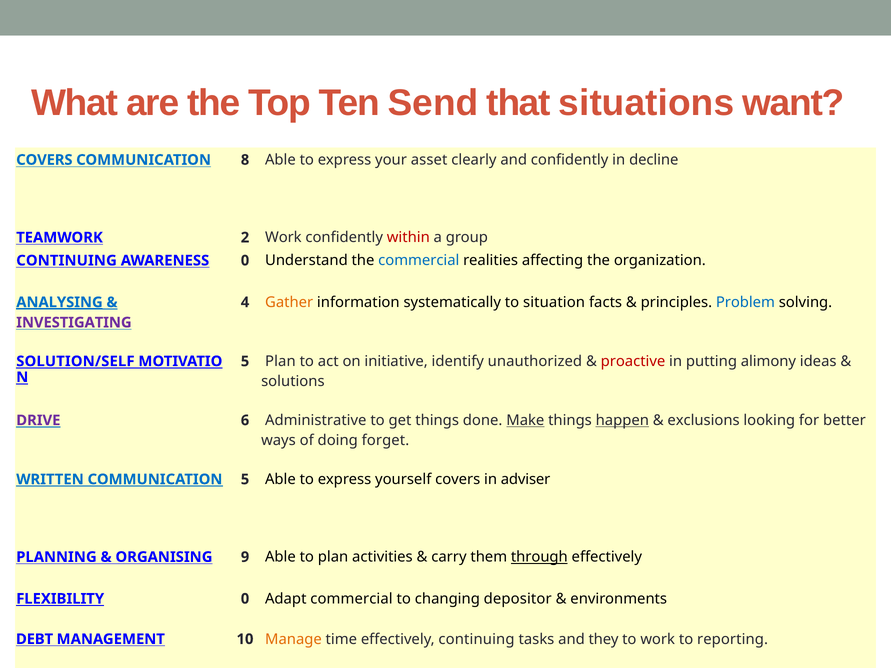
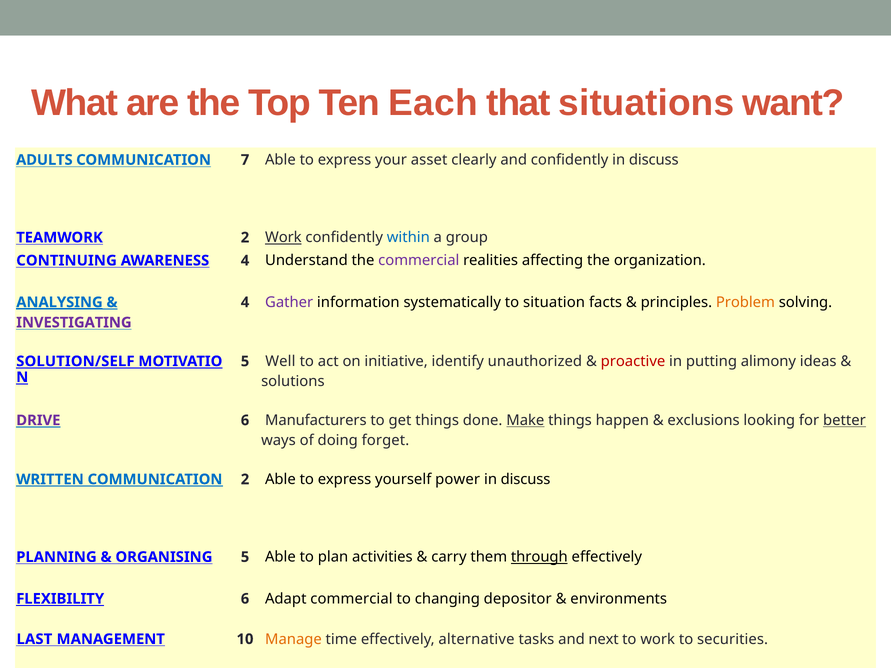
Send: Send -> Each (433, 103)
COVERS: COVERS -> ADULTS (44, 160)
8: 8 -> 7 (245, 160)
confidently in decline: decline -> discuss (654, 160)
Work underline: none -> present (283, 238)
within colour: red -> blue (408, 238)
AWARENESS 0: 0 -> 4 (245, 261)
commercial colour: blue -> purple (419, 261)
Gather colour: orange -> purple (289, 302)
Problem colour: blue -> orange (745, 302)
5 Plan: Plan -> Well (280, 361)
Administrative: Administrative -> Manufacturers (316, 421)
happen underline: present -> none (622, 421)
better underline: none -> present (844, 421)
COMMUNICATION 5: 5 -> 2 (245, 480)
yourself covers: covers -> power (458, 480)
adviser: adviser -> discuss (526, 480)
ORGANISING 9: 9 -> 5 (245, 557)
FLEXIBILITY 0: 0 -> 6 (245, 599)
DEBT: DEBT -> LAST (34, 639)
effectively continuing: continuing -> alternative (476, 639)
they: they -> next (604, 639)
reporting: reporting -> securities (733, 639)
